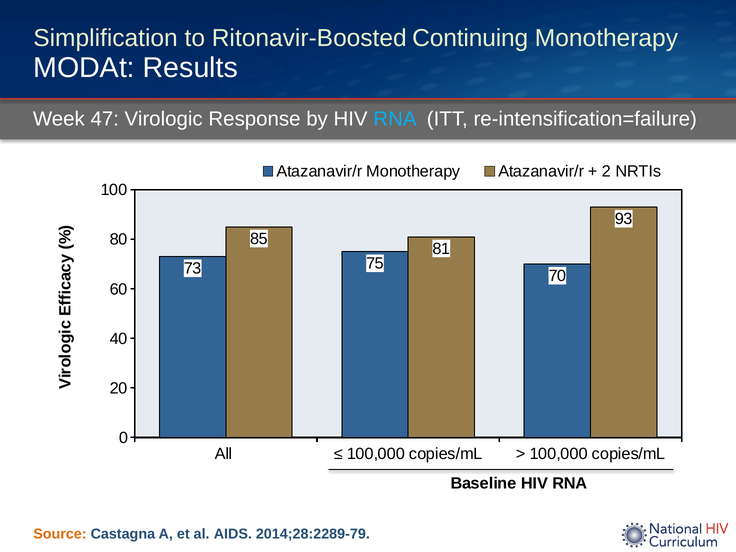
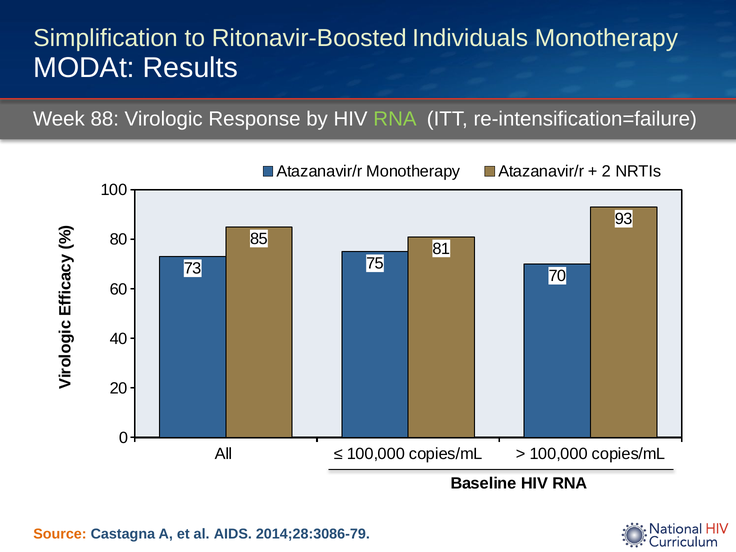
Continuing: Continuing -> Individuals (470, 38)
47: 47 -> 88 (105, 119)
RNA colour: light blue -> light green (395, 119)
2014;28:2289-79: 2014;28:2289-79 -> 2014;28:3086-79 (313, 534)
